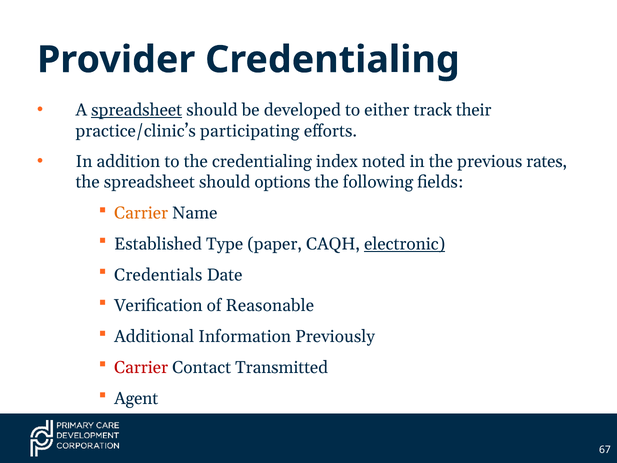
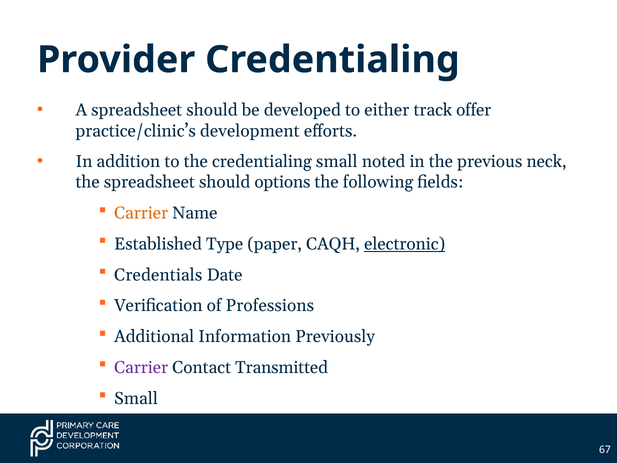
spreadsheet underline: present -> none (137, 110)
their: their -> offer (474, 110)
participating: participating -> development (250, 131)
credentialing index: index -> small (337, 162)
rates: rates -> neck (547, 162)
Reasonable: Reasonable -> Professions (270, 306)
Carrier colour: red -> purple (141, 367)
Agent: Agent -> Small (136, 398)
